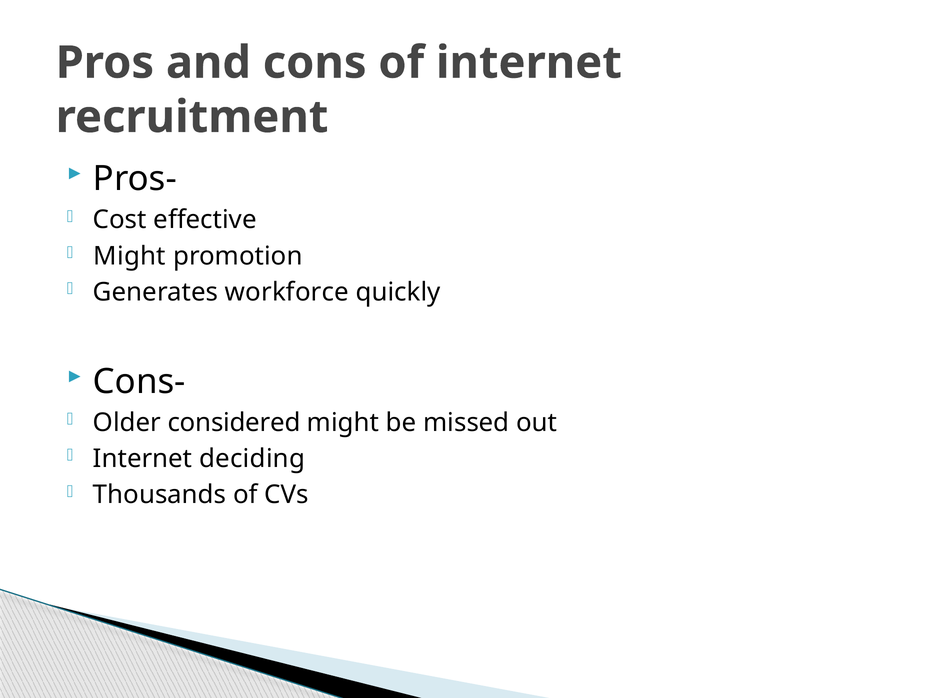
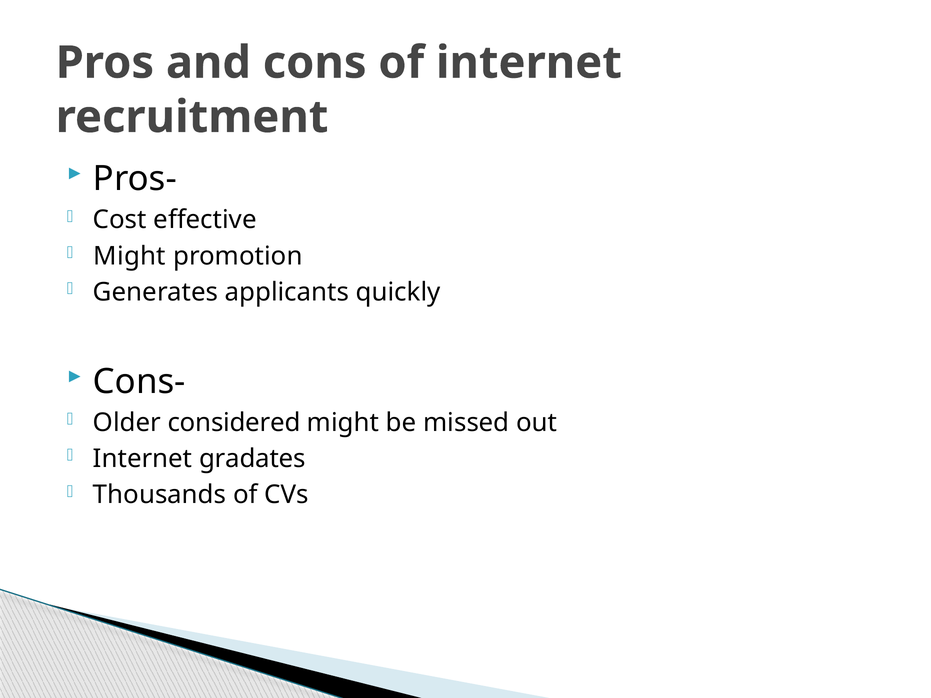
workforce: workforce -> applicants (287, 292)
deciding: deciding -> gradates (252, 459)
